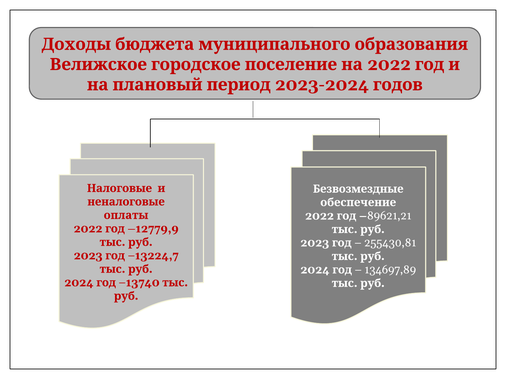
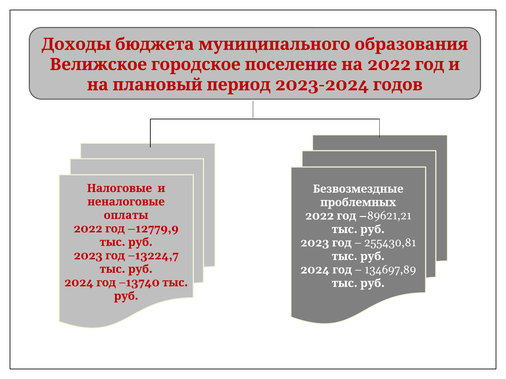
обеспечение: обеспечение -> проблемных (358, 203)
